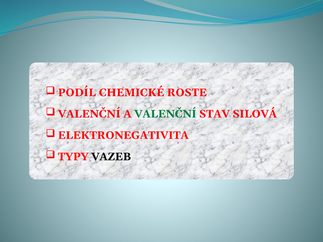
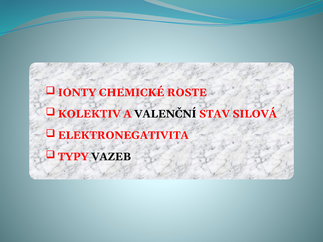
PODÍL: PODÍL -> IONTY (77, 93)
VALENČNÍ: VALENČNÍ -> KOLEKTIV (89, 114)
VALENČNÍ colour: green -> black (165, 114)
